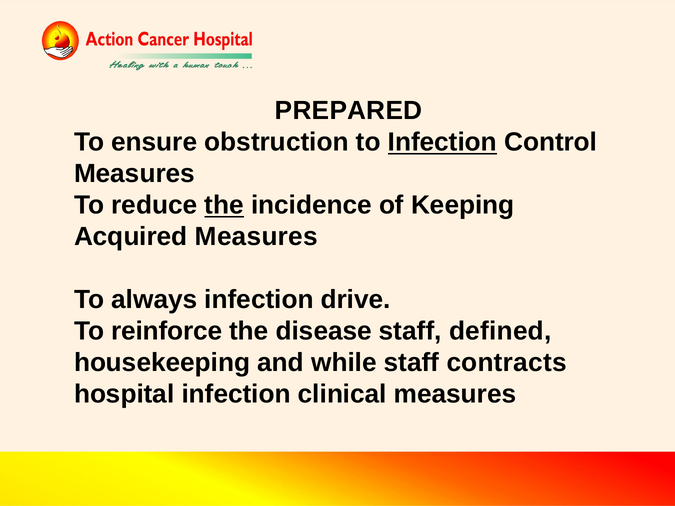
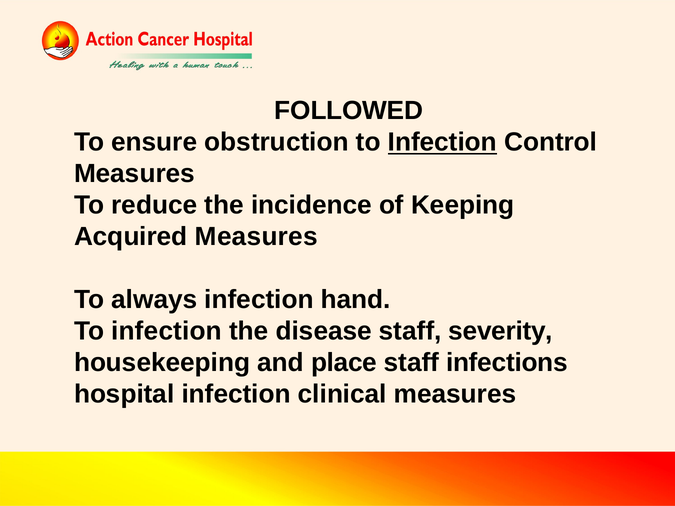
PREPARED: PREPARED -> FOLLOWED (349, 111)
the underline: present -> none (224, 205)
drive: drive -> hand (356, 300)
reinforce: reinforce -> infection (167, 331)
defined: defined -> severity (501, 331)
while: while -> place (344, 363)
contracts: contracts -> infections (507, 363)
